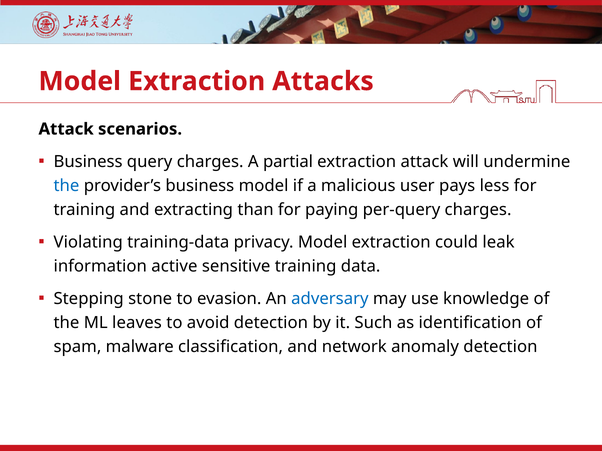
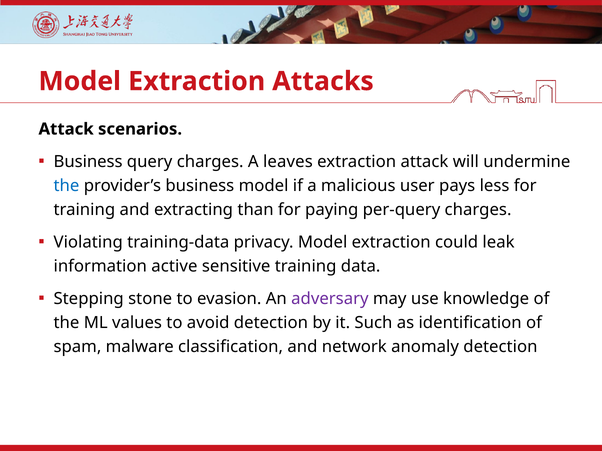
partial: partial -> leaves (288, 162)
adversary colour: blue -> purple (330, 299)
leaves: leaves -> values (137, 323)
